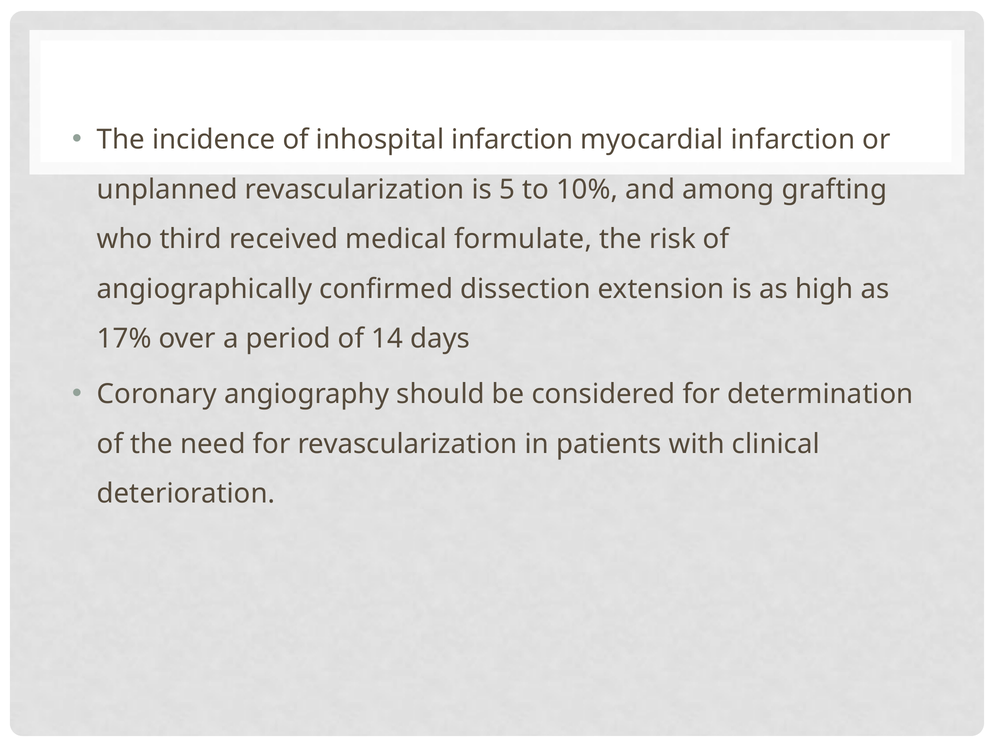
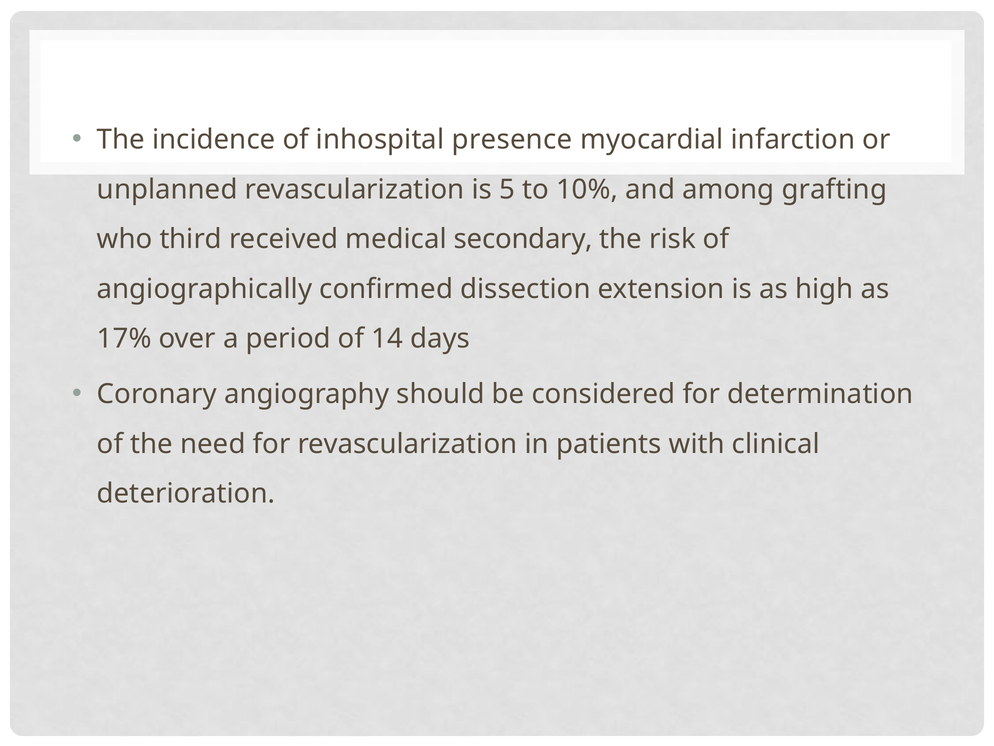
inhospital infarction: infarction -> presence (512, 140)
formulate: formulate -> secondary (523, 239)
